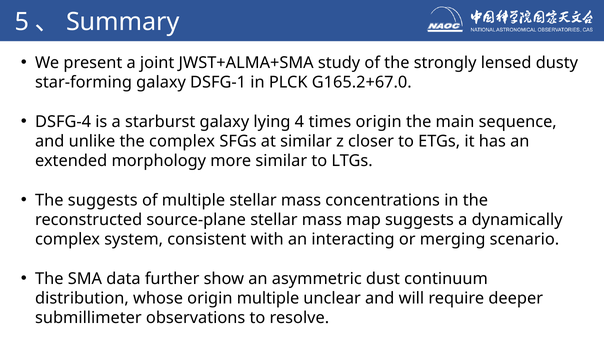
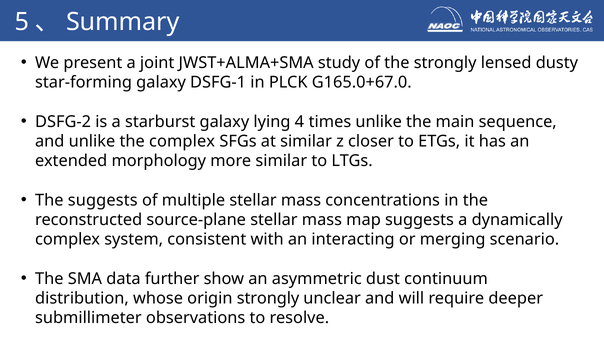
G165.2+67.0: G165.2+67.0 -> G165.0+67.0 (362, 82)
DSFG-4: DSFG-4 -> DSFG-2 (63, 122)
times origin: origin -> unlike (379, 122)
origin multiple: multiple -> strongly (268, 298)
